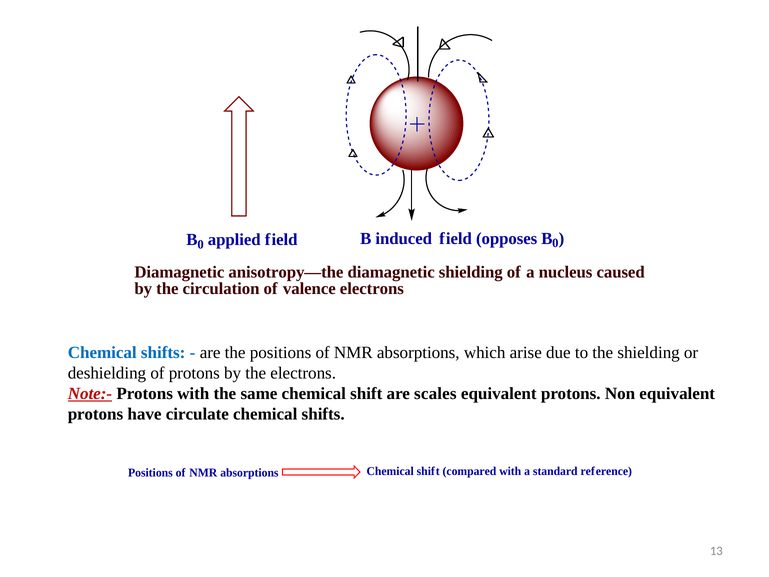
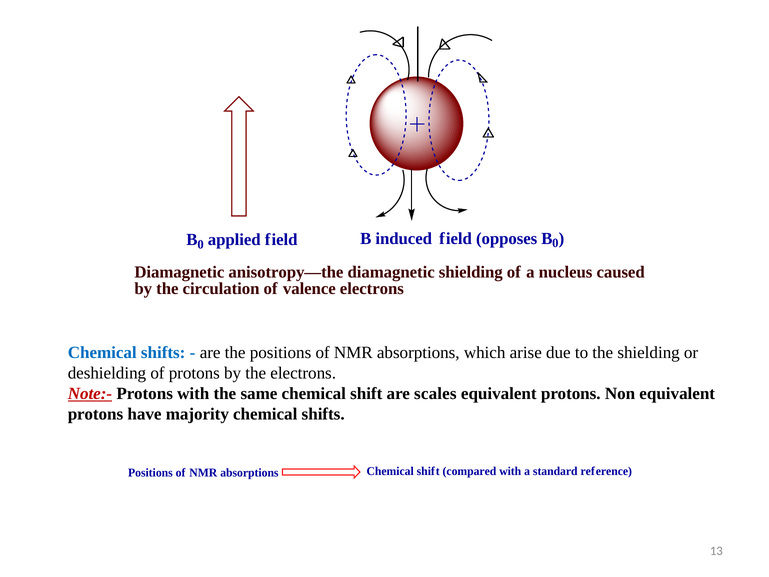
circulate: circulate -> majority (197, 414)
